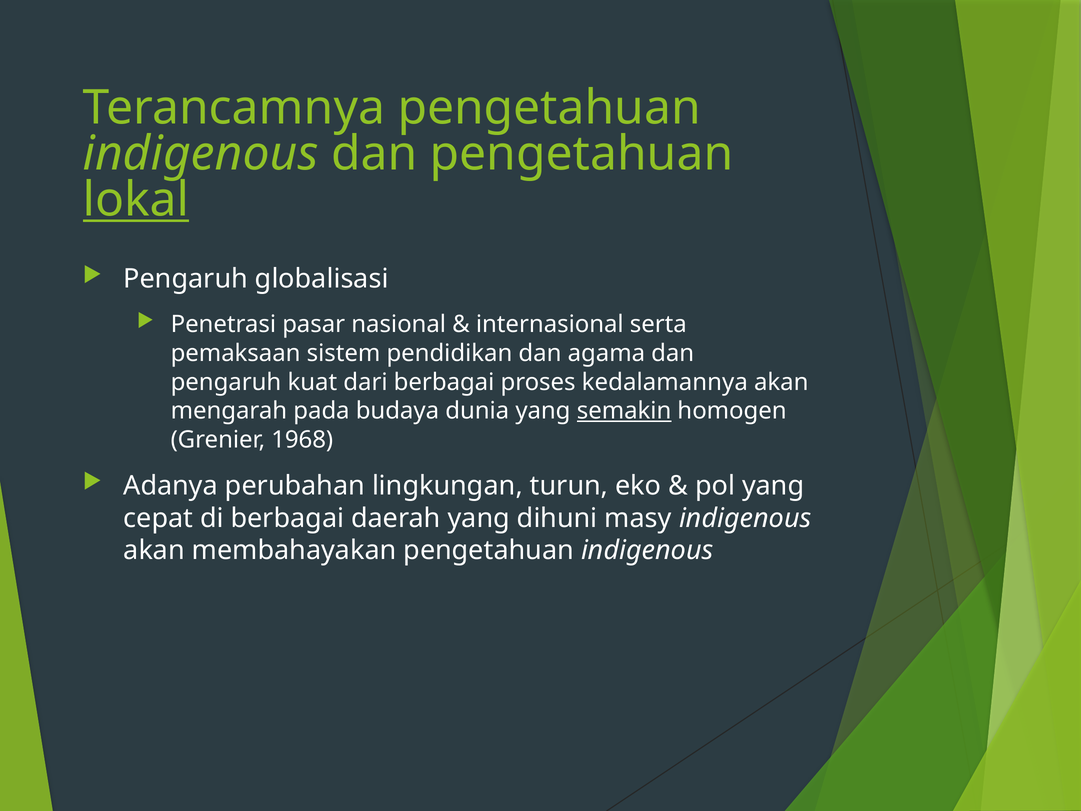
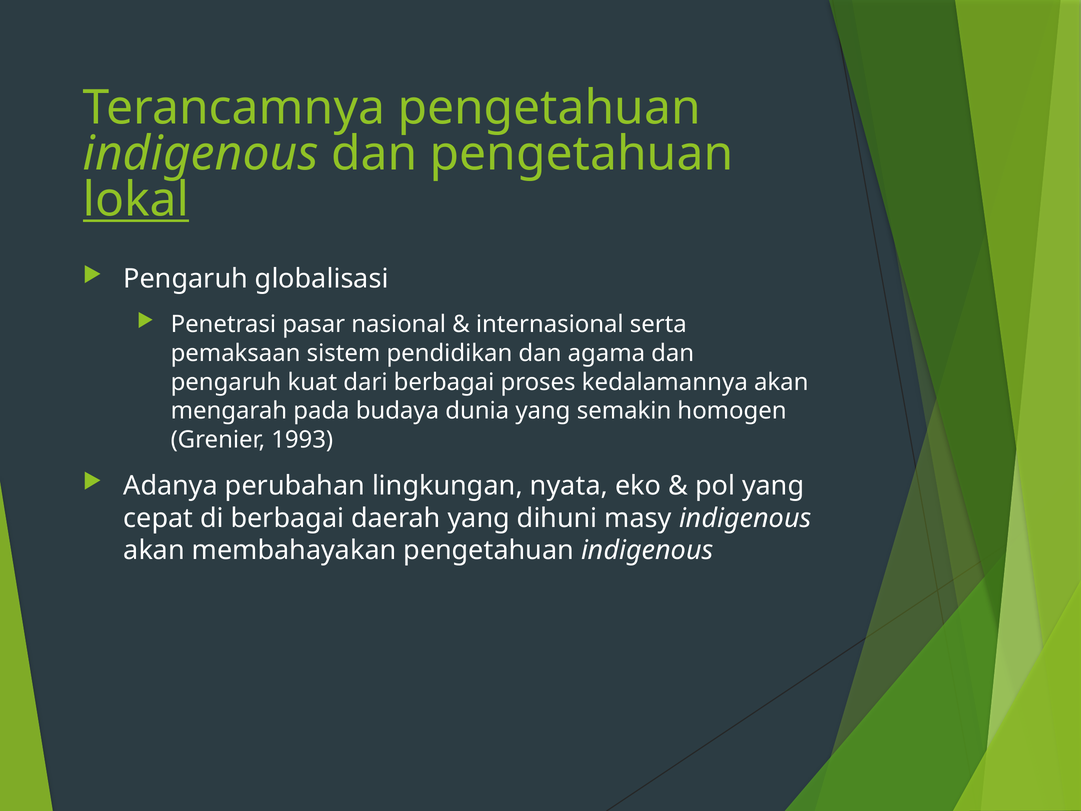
semakin underline: present -> none (624, 411)
1968: 1968 -> 1993 (302, 440)
turun: turun -> nyata (569, 485)
